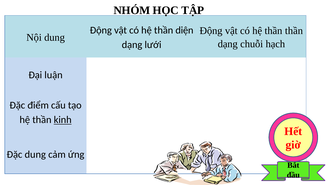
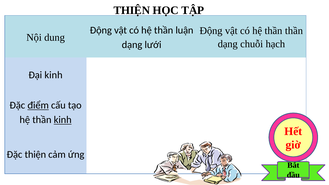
NHÓM: NHÓM -> THIỆN (132, 10)
diện: diện -> luận (184, 30)
Đại luận: luận -> kinh (54, 75)
điểm underline: none -> present (38, 105)
Đặc dung: dung -> thiện (35, 154)
